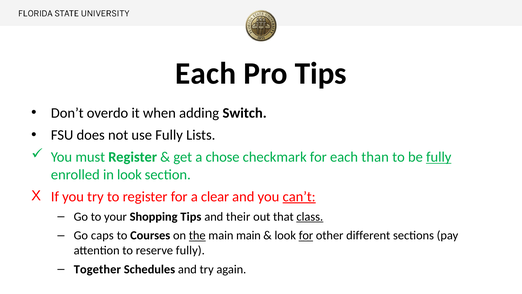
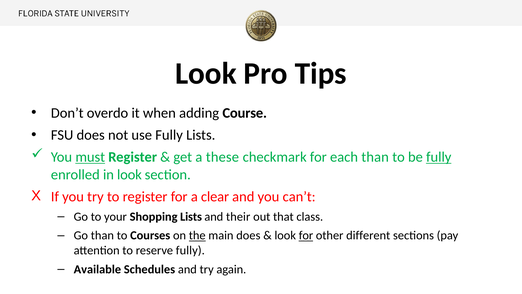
Each: Each -> Look (206, 73)
Switch: Switch -> Course (245, 113)
must underline: none -> present (90, 157)
chose: chose -> these (222, 157)
can’t underline: present -> none (299, 196)
Shopping Tips: Tips -> Lists (191, 216)
class underline: present -> none (310, 216)
Go caps: caps -> than (102, 235)
main main: main -> does (248, 235)
Together: Together -> Available (97, 269)
